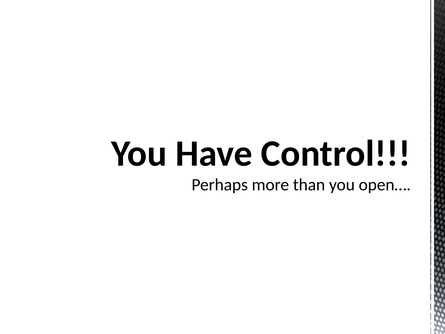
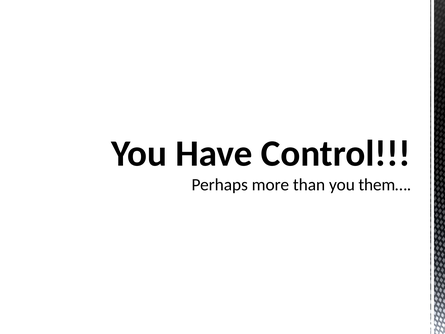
open…: open… -> them… (385, 185)
